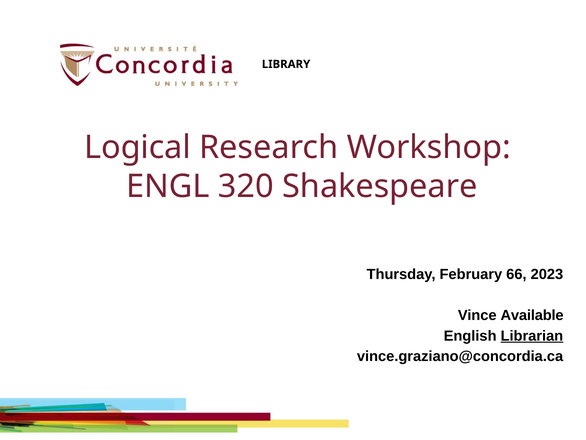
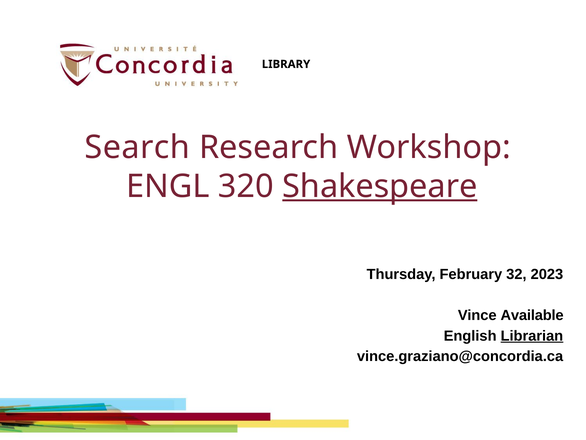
Logical: Logical -> Search (137, 147)
Shakespeare underline: none -> present (380, 186)
66: 66 -> 32 (516, 274)
